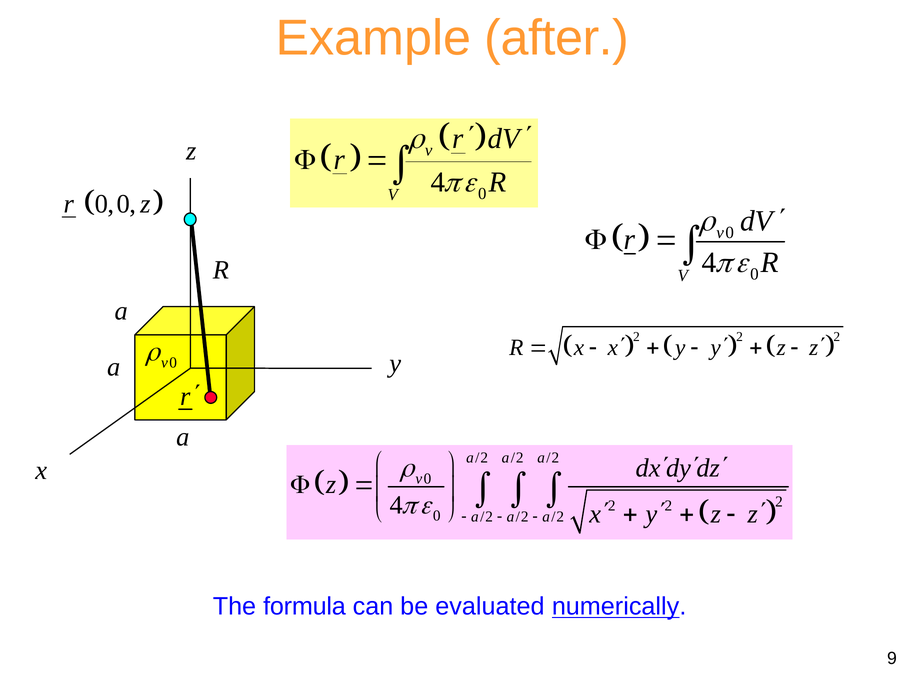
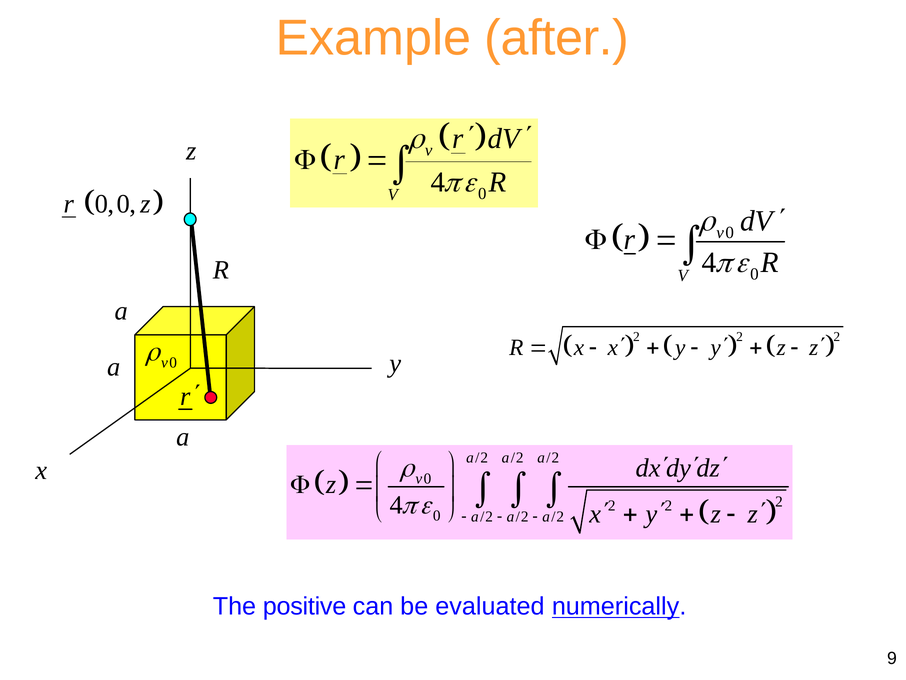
formula: formula -> positive (305, 606)
